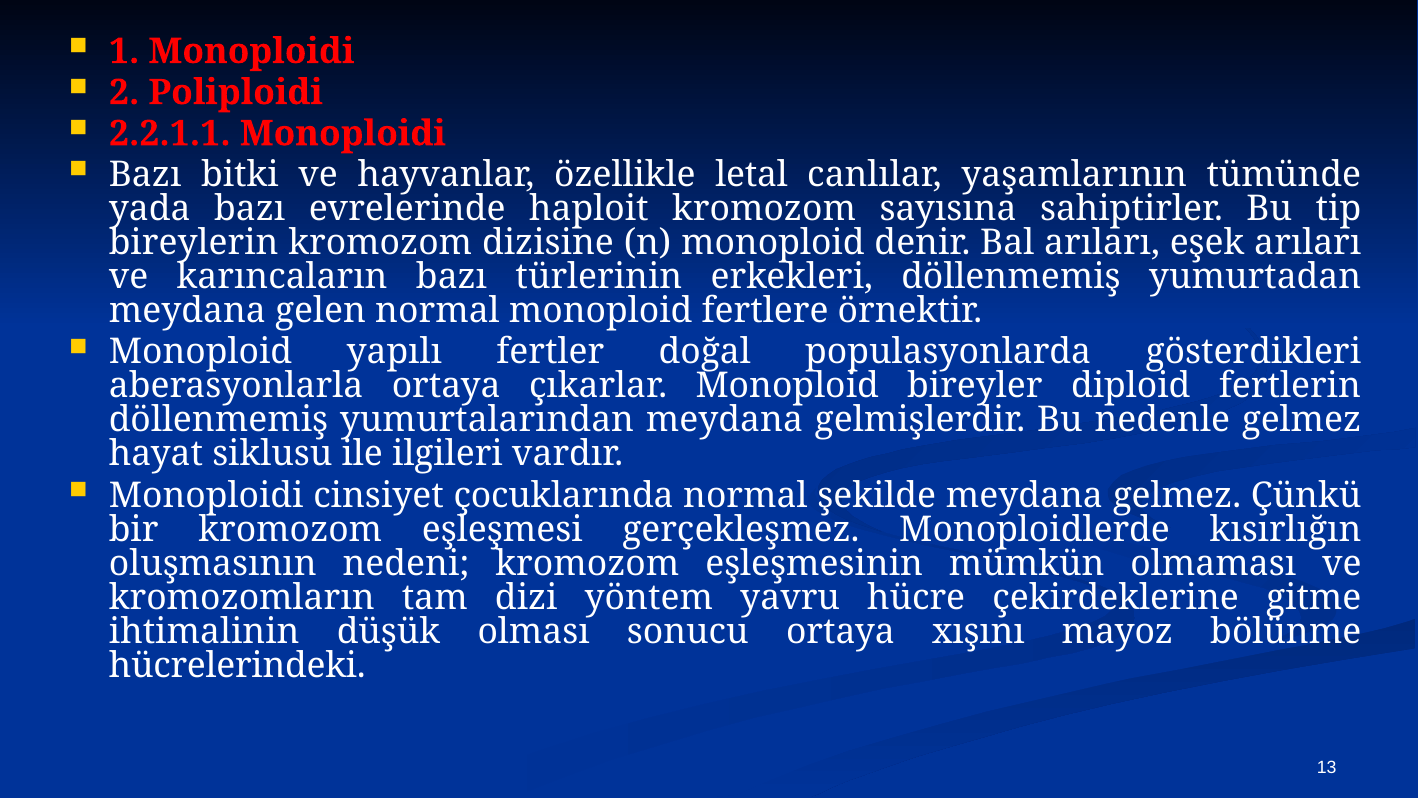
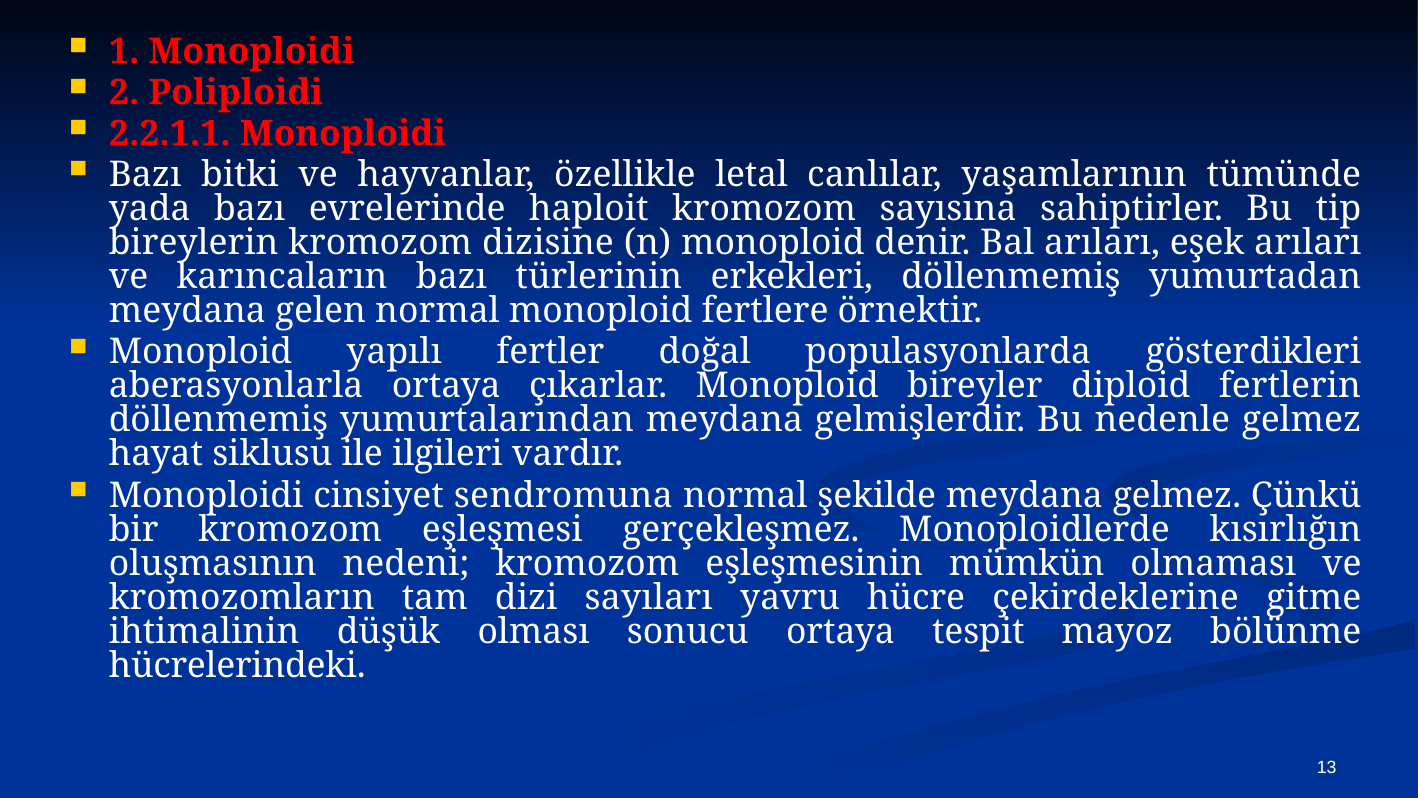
çocuklarında: çocuklarında -> sendromuna (563, 495)
yöntem: yöntem -> sayıları (649, 597)
xışını: xışını -> tespit (978, 631)
